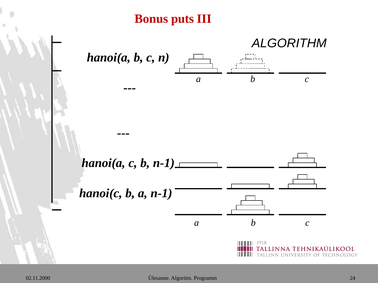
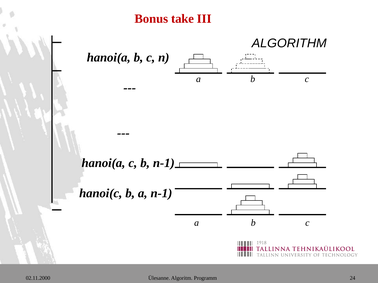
puts: puts -> take (182, 19)
